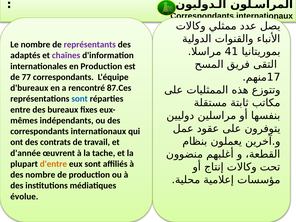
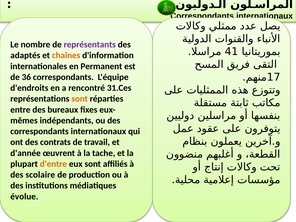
chaînes colour: purple -> orange (66, 55)
en Production: Production -> Permanent (101, 66)
77: 77 -> 36 (26, 77)
d'bureaux: d'bureaux -> d'endroits (29, 88)
87.Ces: 87.Ces -> 31.Ces (119, 88)
sont colour: blue -> orange (80, 99)
des nombre: nombre -> scolaire (40, 175)
